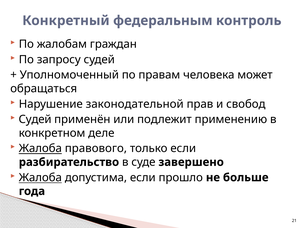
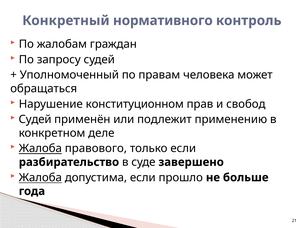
федеральным: федеральным -> нормативного (163, 21)
законодательной: законодательной -> конституционном (135, 104)
